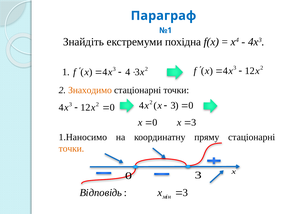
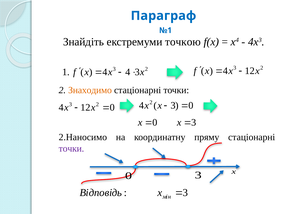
похідна: похідна -> точкою (183, 42)
1.Наносимо: 1.Наносимо -> 2.Наносимо (83, 137)
точки colour: orange -> purple (71, 148)
